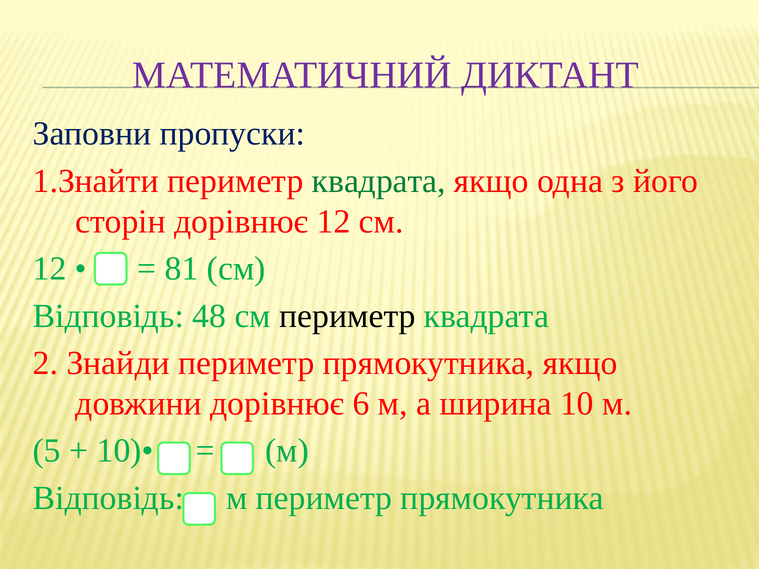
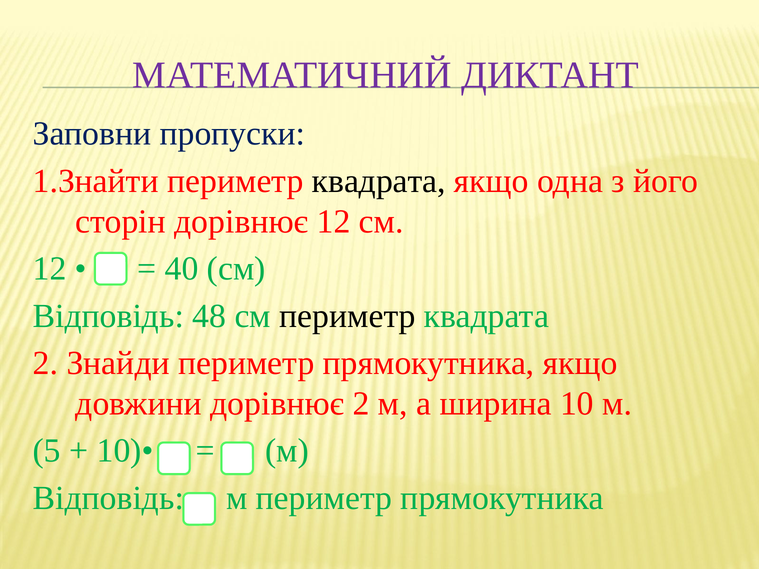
квадрата colour: green -> black (379, 181)
81: 81 -> 40 (182, 269)
дорівнює 6: 6 -> 2 (361, 404)
